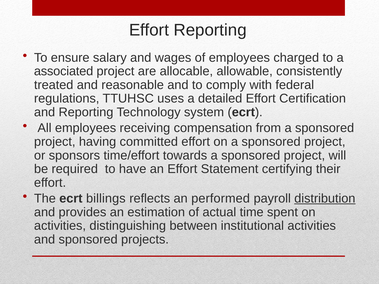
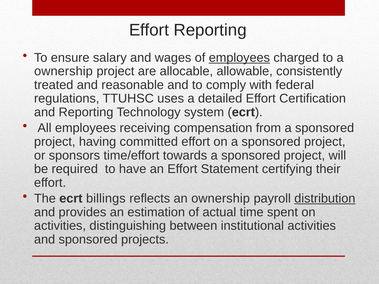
employees underline: none -> present (239, 58)
associated: associated -> ownership (63, 71)
an performed: performed -> ownership (221, 199)
